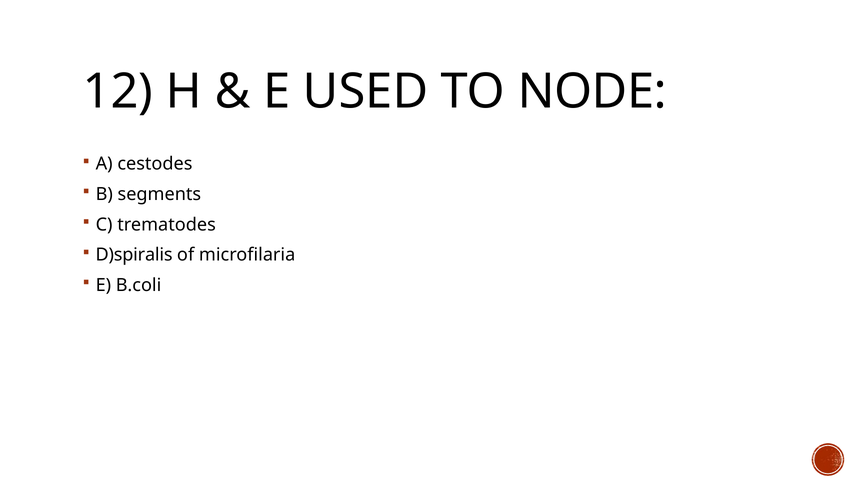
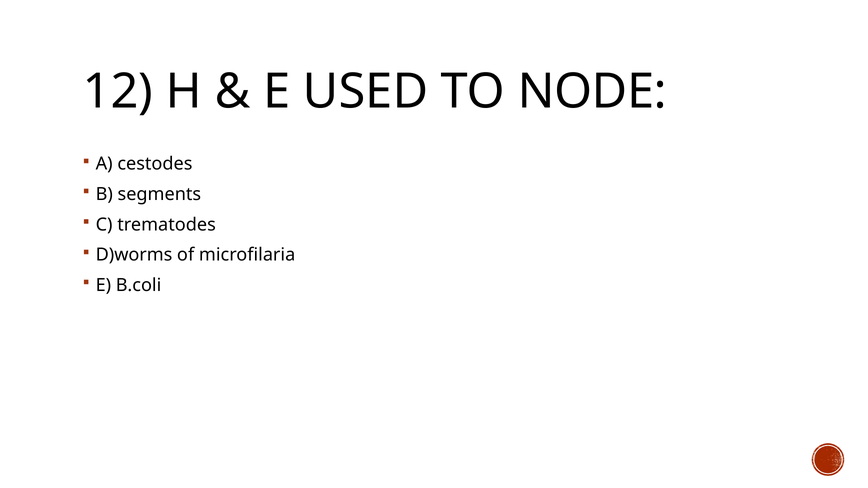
D)spiralis: D)spiralis -> D)worms (134, 255)
